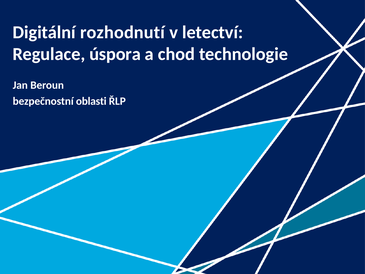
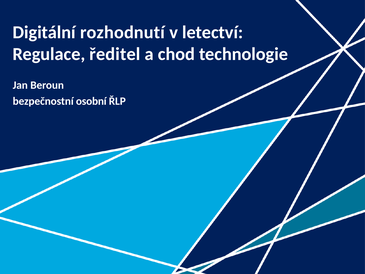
úspora: úspora -> ředitel (115, 54)
oblasti: oblasti -> osobní (91, 101)
